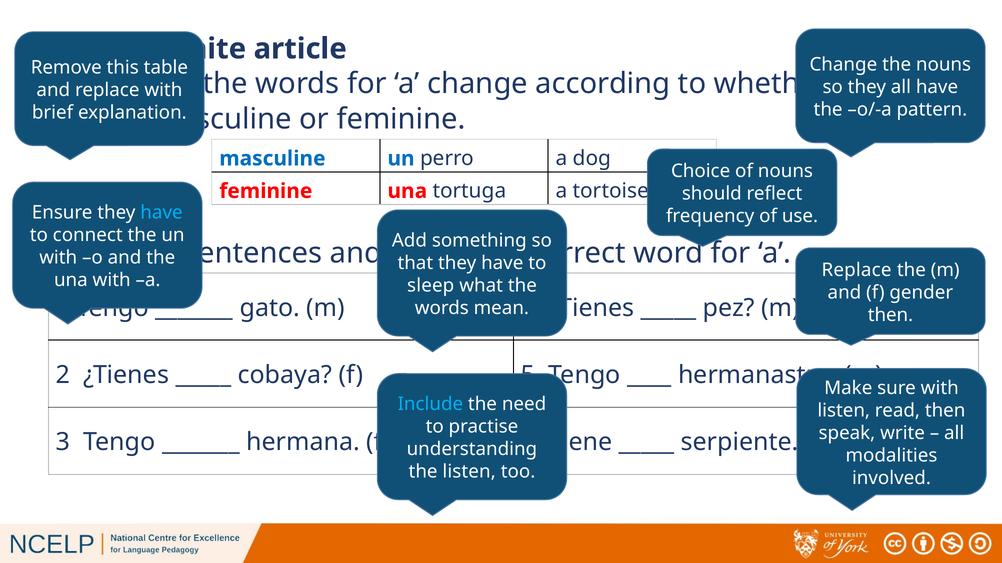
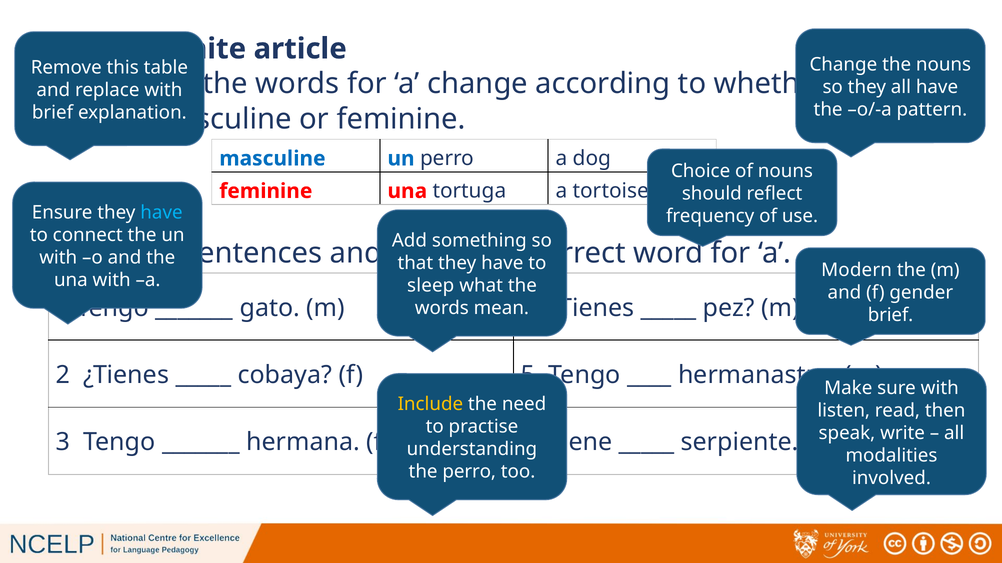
Replace: Replace -> Modern (857, 270)
then: then -> brief (891, 315)
Include colour: light blue -> yellow (430, 405)
the listen: listen -> perro (469, 472)
